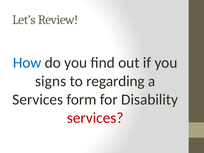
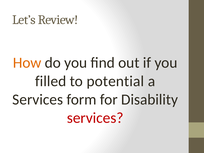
How colour: blue -> orange (27, 63)
signs: signs -> filled (51, 81)
regarding: regarding -> potential (115, 81)
